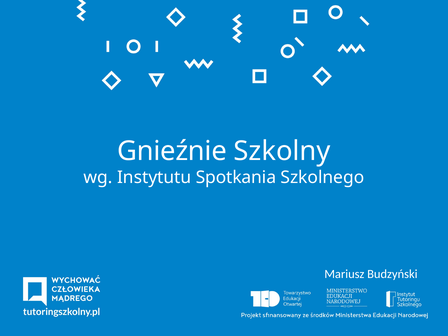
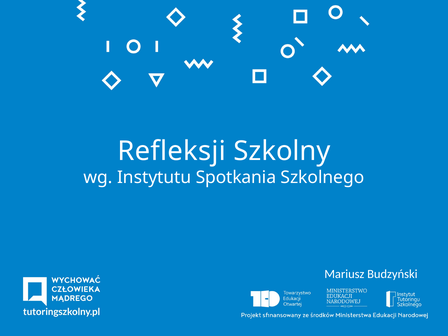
Gnieźnie: Gnieźnie -> Refleksji (172, 151)
